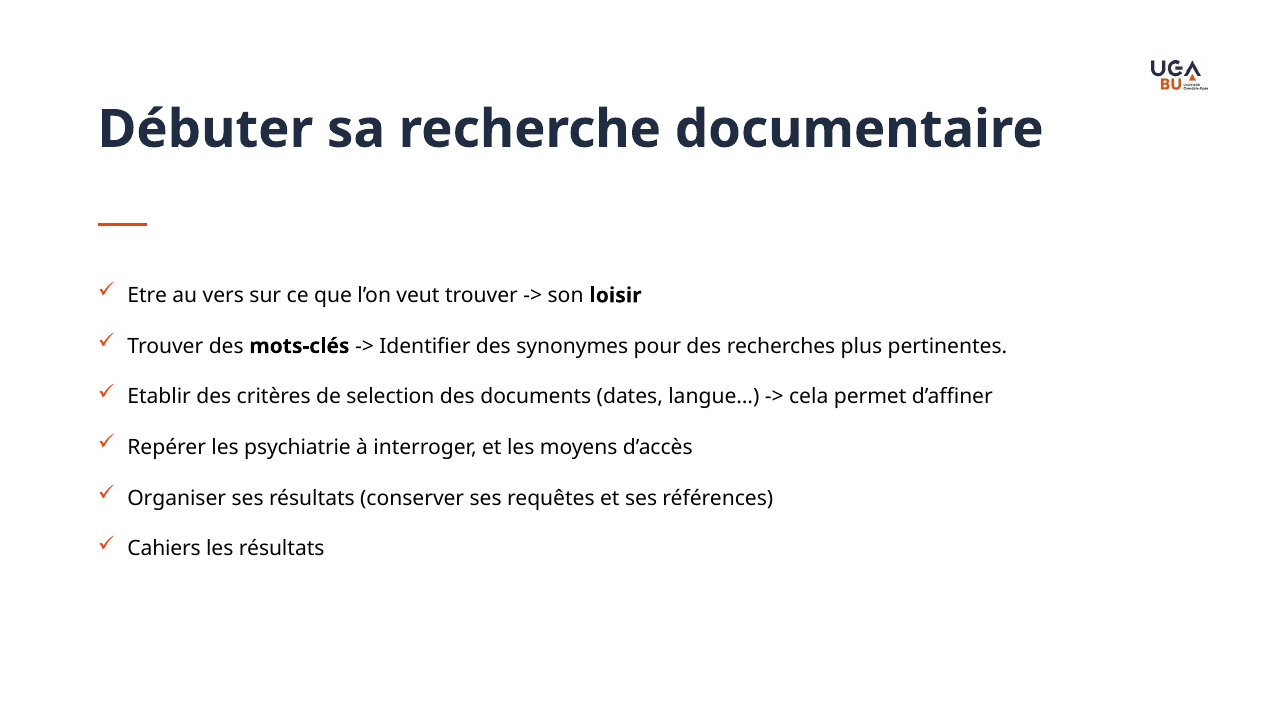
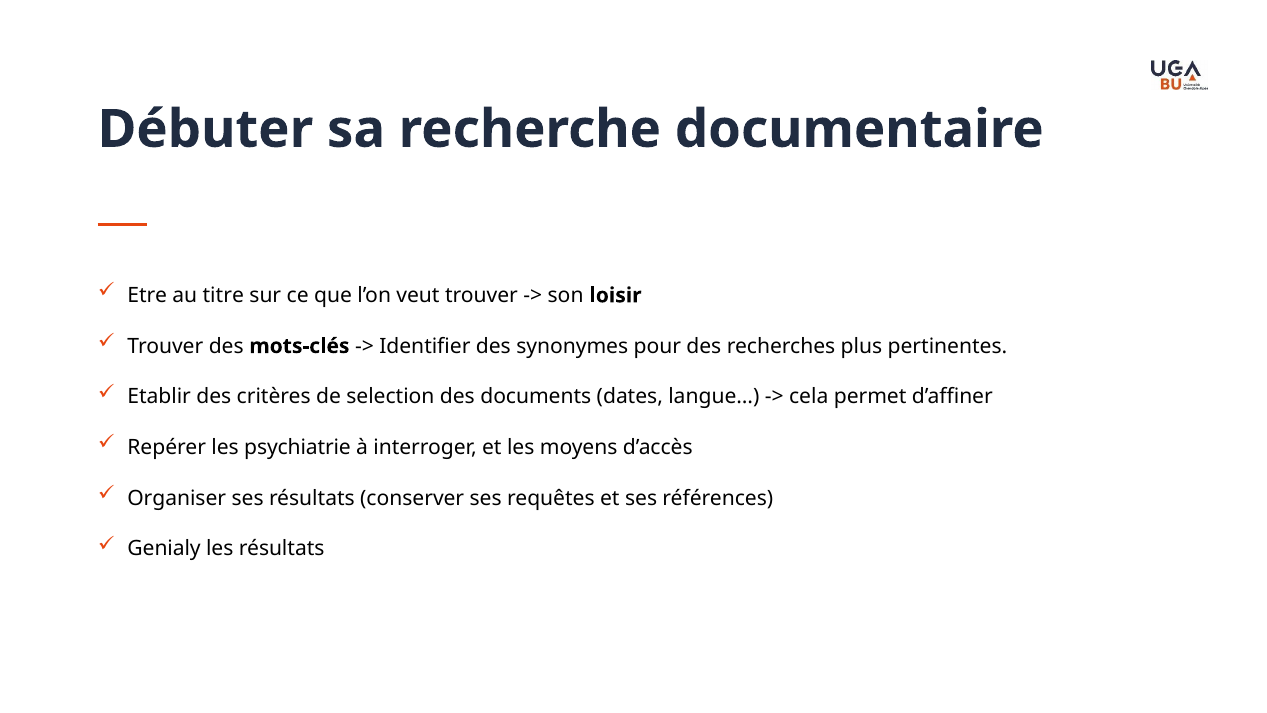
vers: vers -> titre (223, 295)
Cahiers: Cahiers -> Genialy (164, 549)
